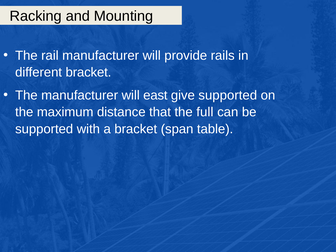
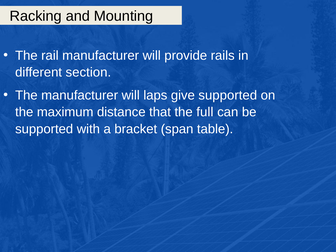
different bracket: bracket -> section (88, 72)
east: east -> laps (155, 95)
